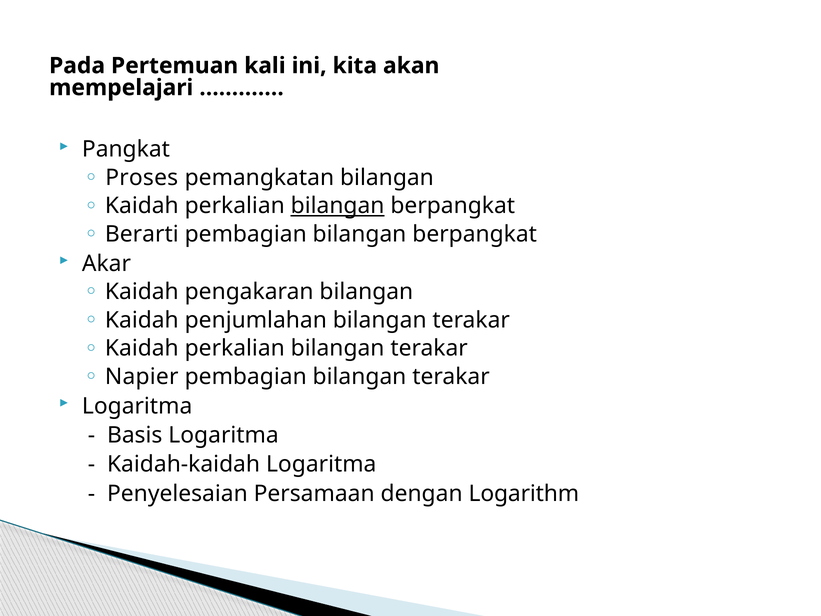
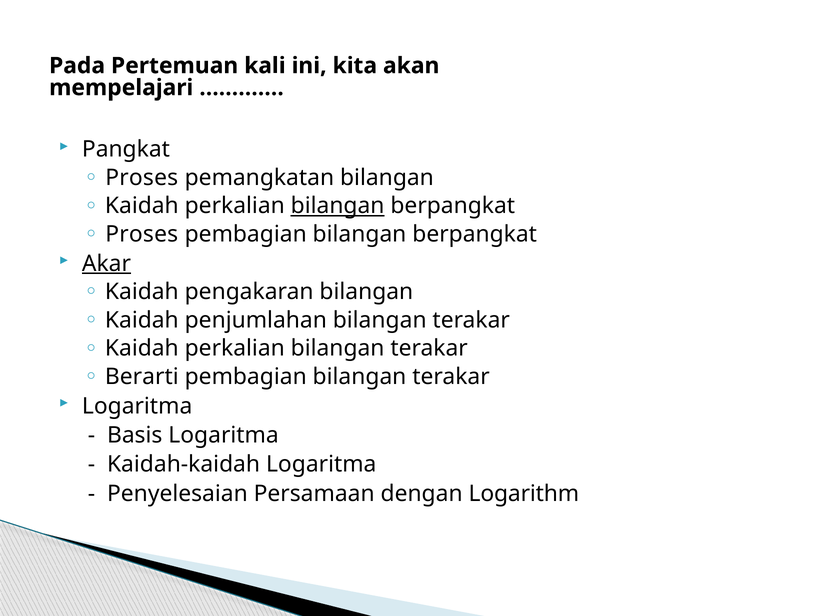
Berarti: Berarti -> Proses (142, 234)
Akar underline: none -> present (106, 263)
Napier: Napier -> Berarti (142, 377)
